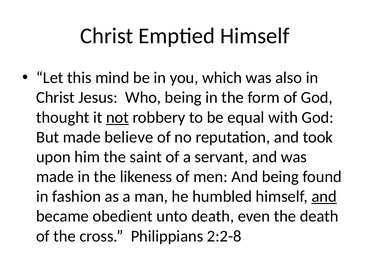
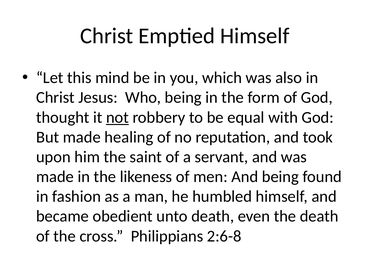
believe: believe -> healing (129, 137)
and underline: present -> none (324, 196)
2:2-8: 2:2-8 -> 2:6-8 (224, 236)
